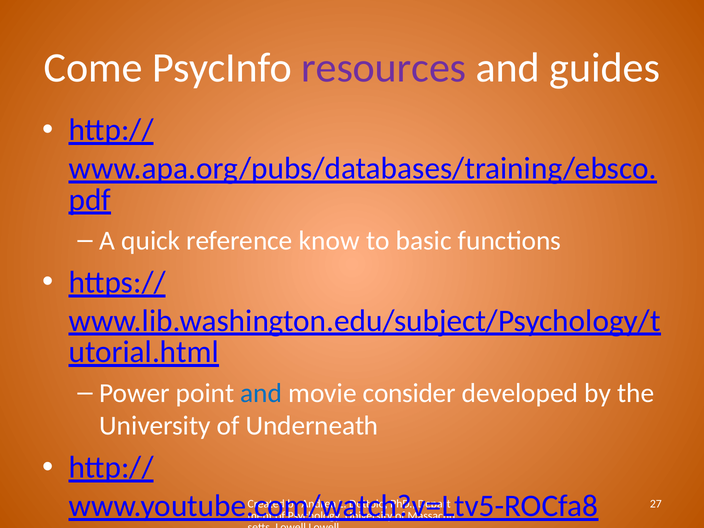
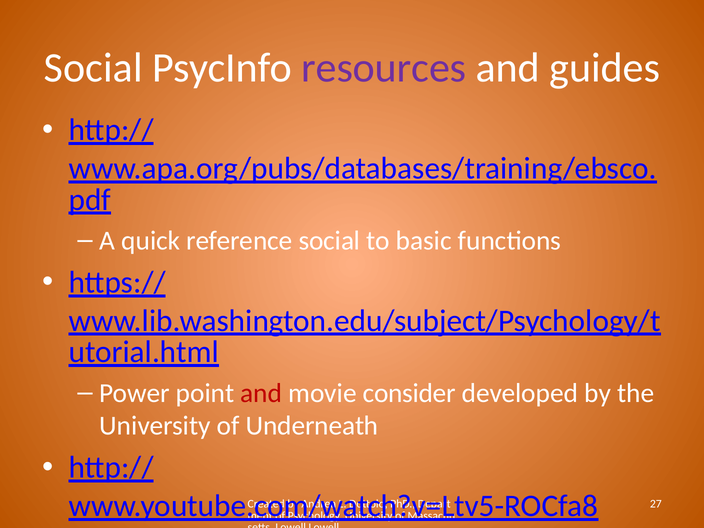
Come: Come -> Social (93, 68)
reference know: know -> social (329, 241)
and colour: blue -> red (261, 393)
